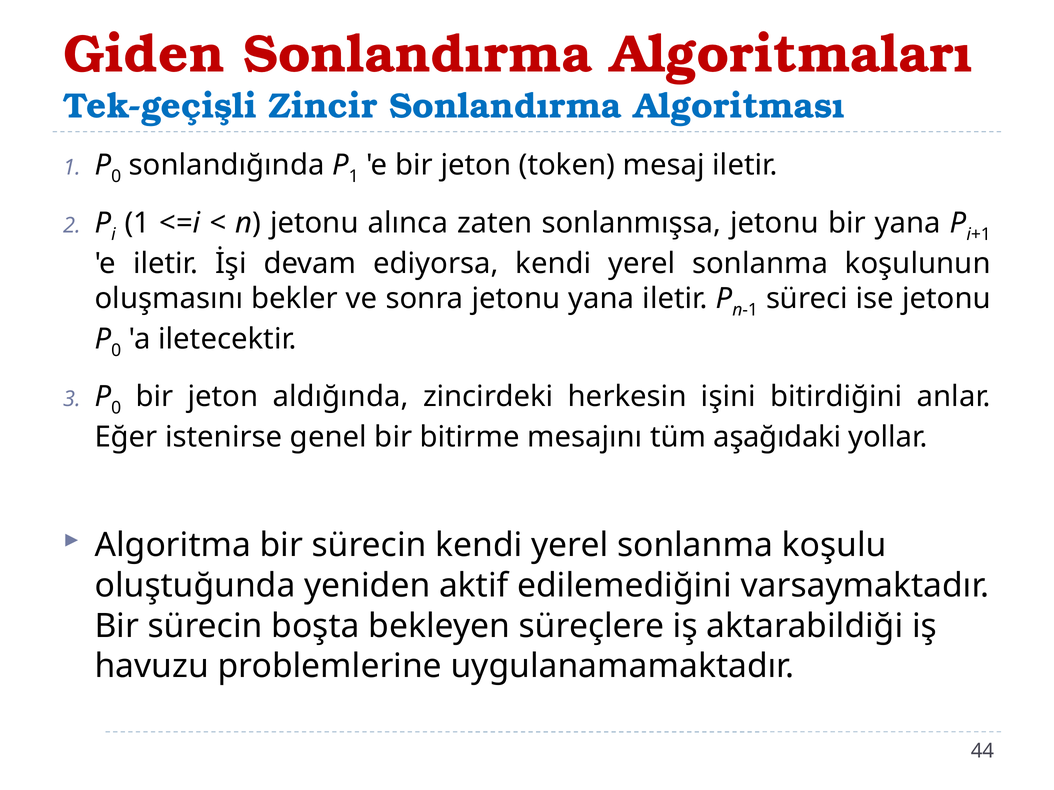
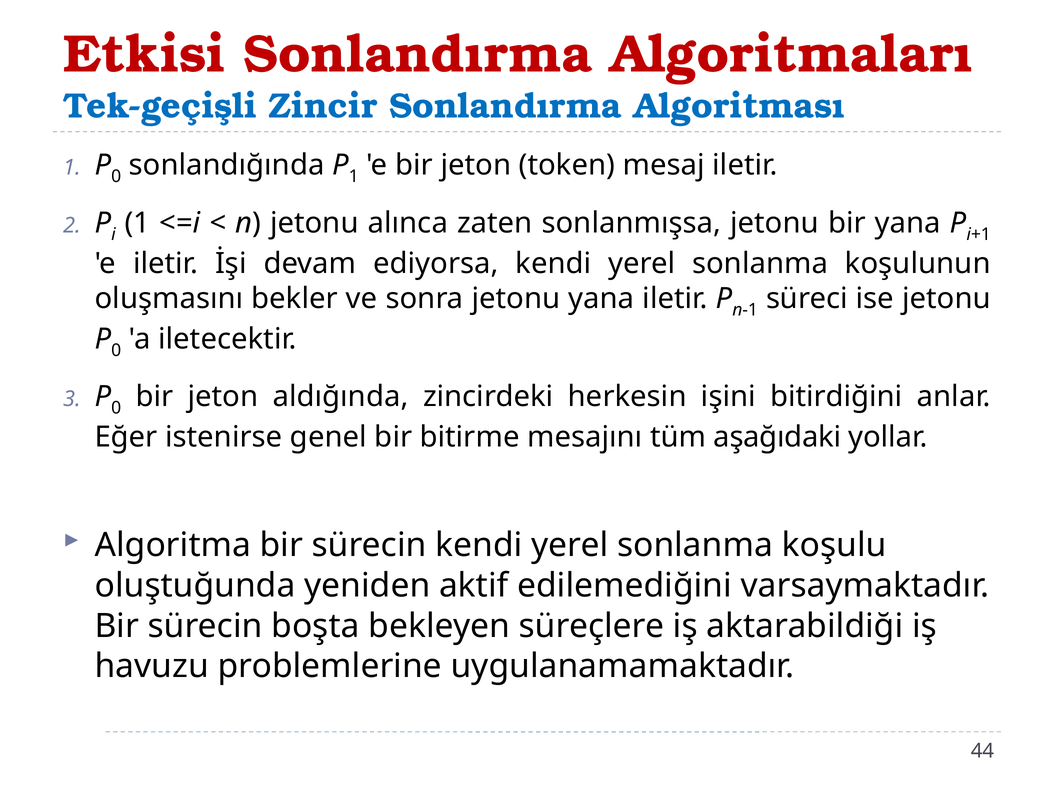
Giden: Giden -> Etkisi (144, 55)
